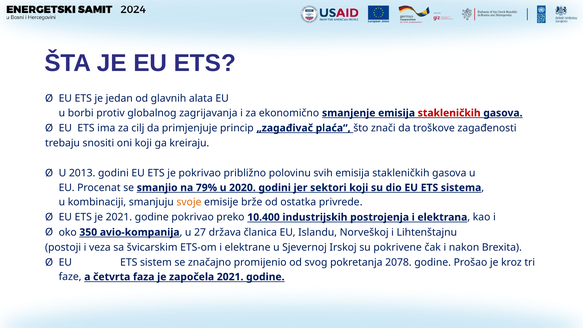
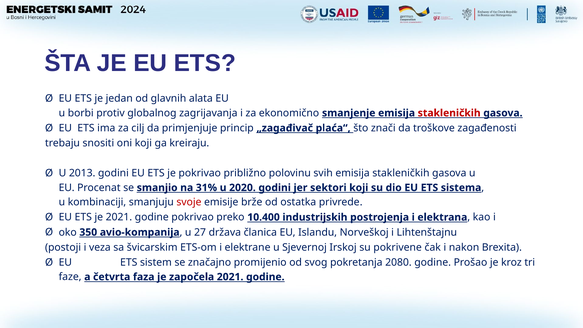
79%: 79% -> 31% (206, 188)
svoje colour: orange -> red (189, 202)
2078: 2078 -> 2080 (398, 262)
